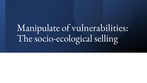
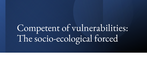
Manipulate: Manipulate -> Competent (38, 28)
selling: selling -> forced (106, 38)
